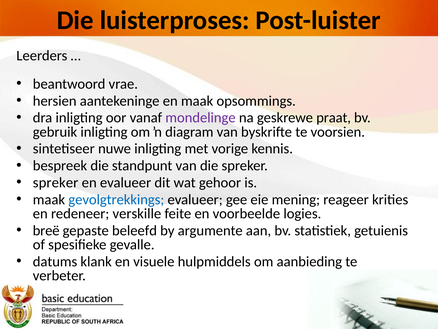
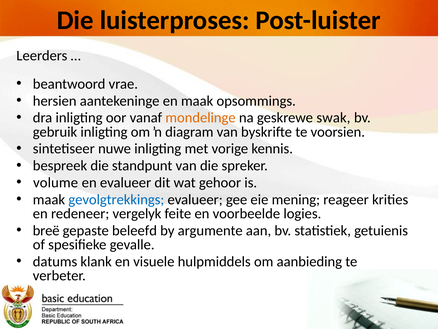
mondelinge colour: purple -> orange (201, 118)
praat: praat -> swak (333, 118)
spreker: spreker -> volume (56, 182)
verskille: verskille -> vergelyk (137, 213)
